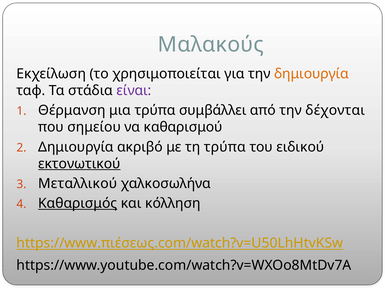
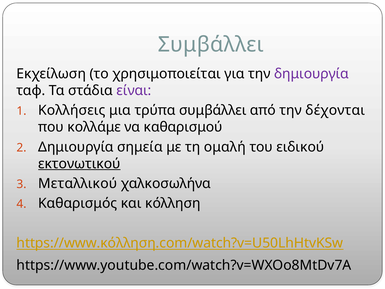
Μαλακούς: Μαλακούς -> Συμβάλλει (211, 44)
δημιουργία colour: orange -> purple (312, 74)
Θέρμανση: Θέρμανση -> Κολλήσεις (72, 110)
σημείου: σημείου -> κολλάμε (94, 127)
ακριβό: ακριβό -> σημεία (140, 147)
τη τρύπα: τρύπα -> ομαλή (225, 147)
Καθαρισμός underline: present -> none (78, 203)
https://www.πιέσεως.com/watch?v=U50LhHtvKSw: https://www.πιέσεως.com/watch?v=U50LhHtvKSw -> https://www.κόλληση.com/watch?v=U50LhHtvKSw (180, 243)
